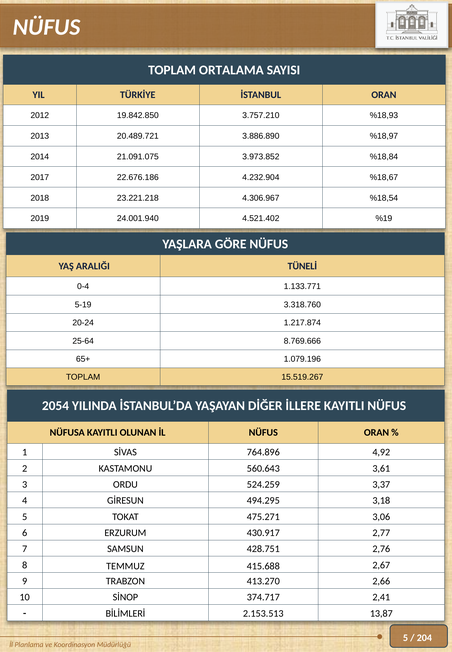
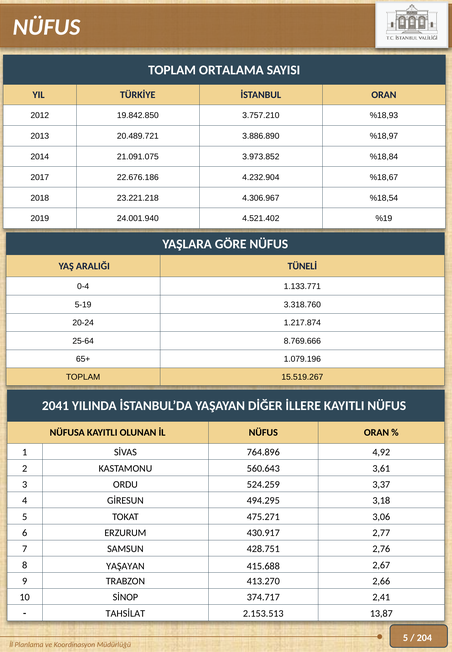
2054: 2054 -> 2041 (55, 406)
8 TEMMUZ: TEMMUZ -> YAŞAYAN (125, 567)
BİLİMLERİ: BİLİMLERİ -> TAHSİLAT (125, 614)
